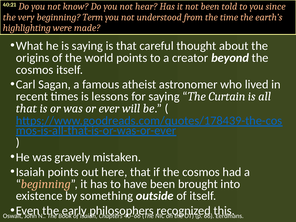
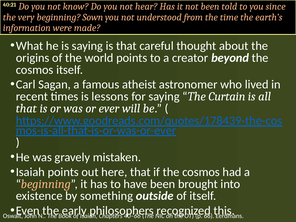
Term: Term -> Sown (93, 17)
highlighting: highlighting -> information (27, 28)
